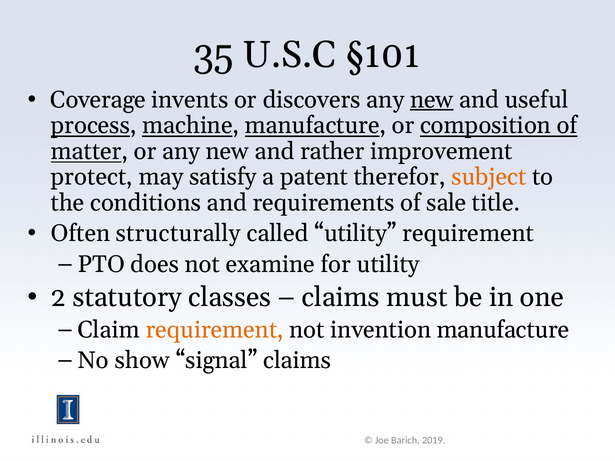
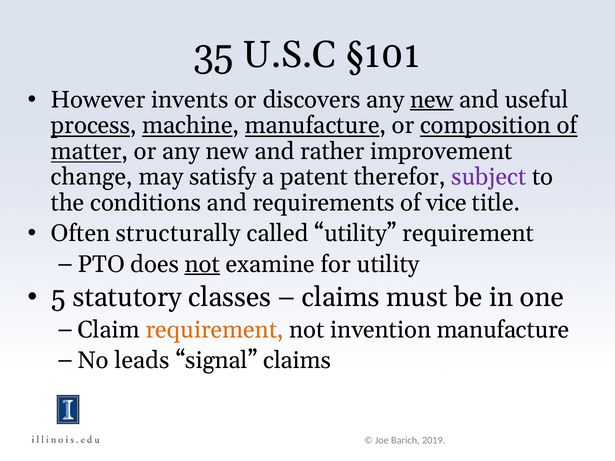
Coverage: Coverage -> However (98, 100)
protect: protect -> change (92, 177)
subject colour: orange -> purple (489, 177)
sale: sale -> vice (447, 203)
not underline: none -> present (202, 264)
2: 2 -> 5 (58, 297)
show: show -> leads (142, 361)
